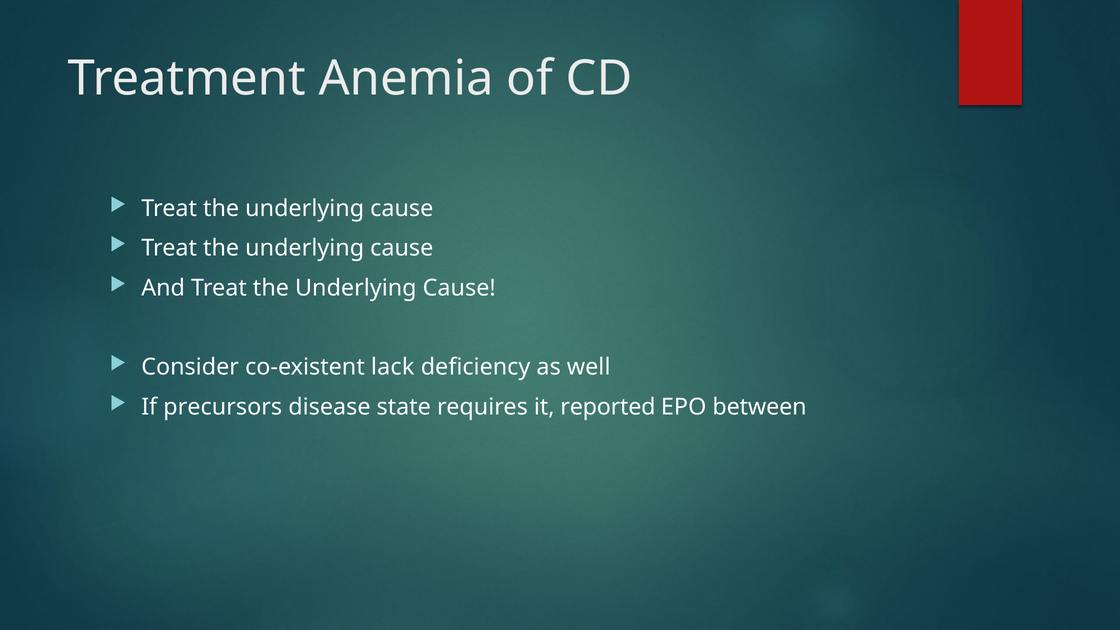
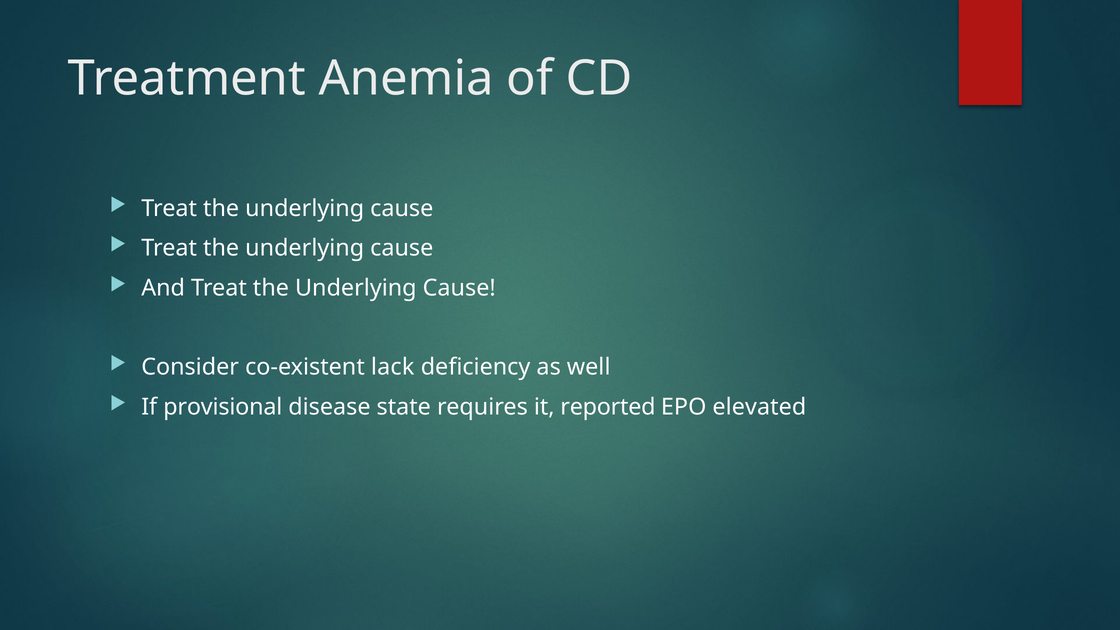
precursors: precursors -> provisional (223, 407)
between: between -> elevated (759, 407)
